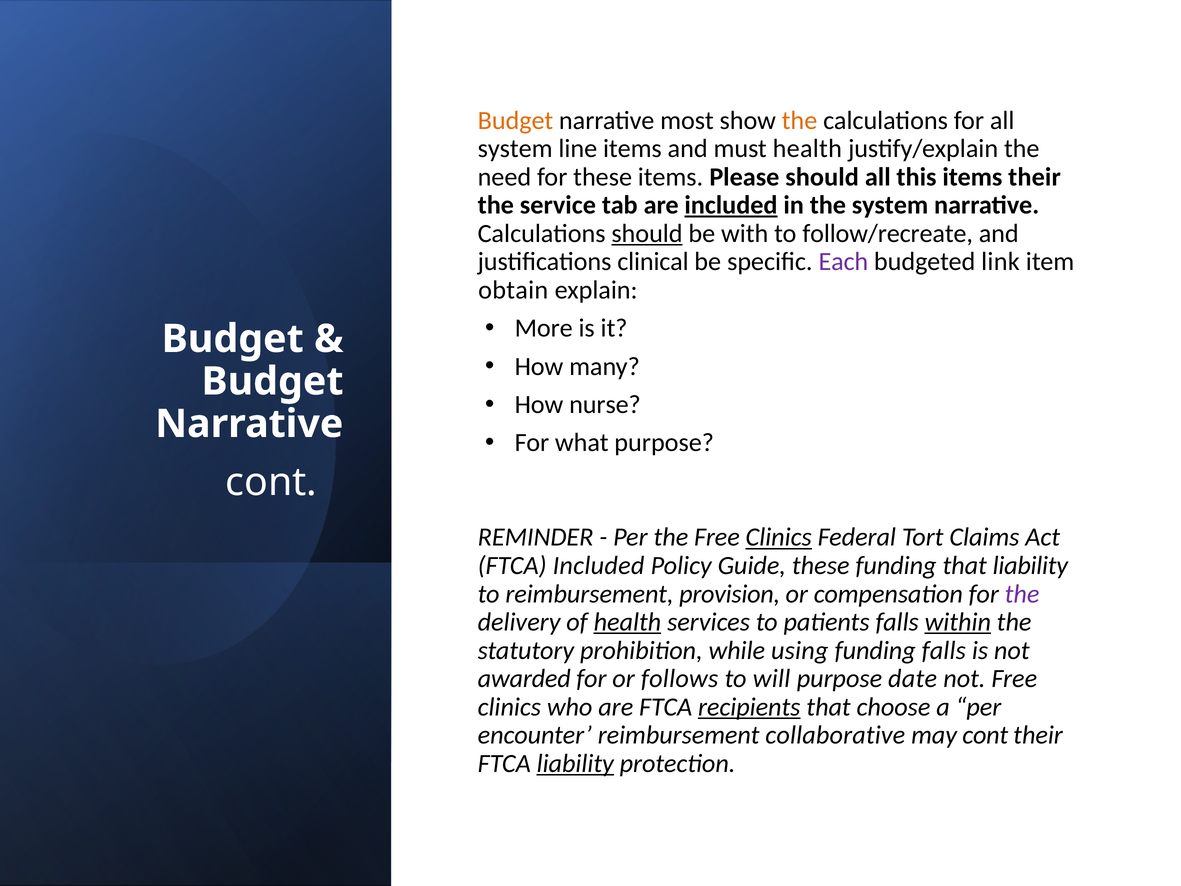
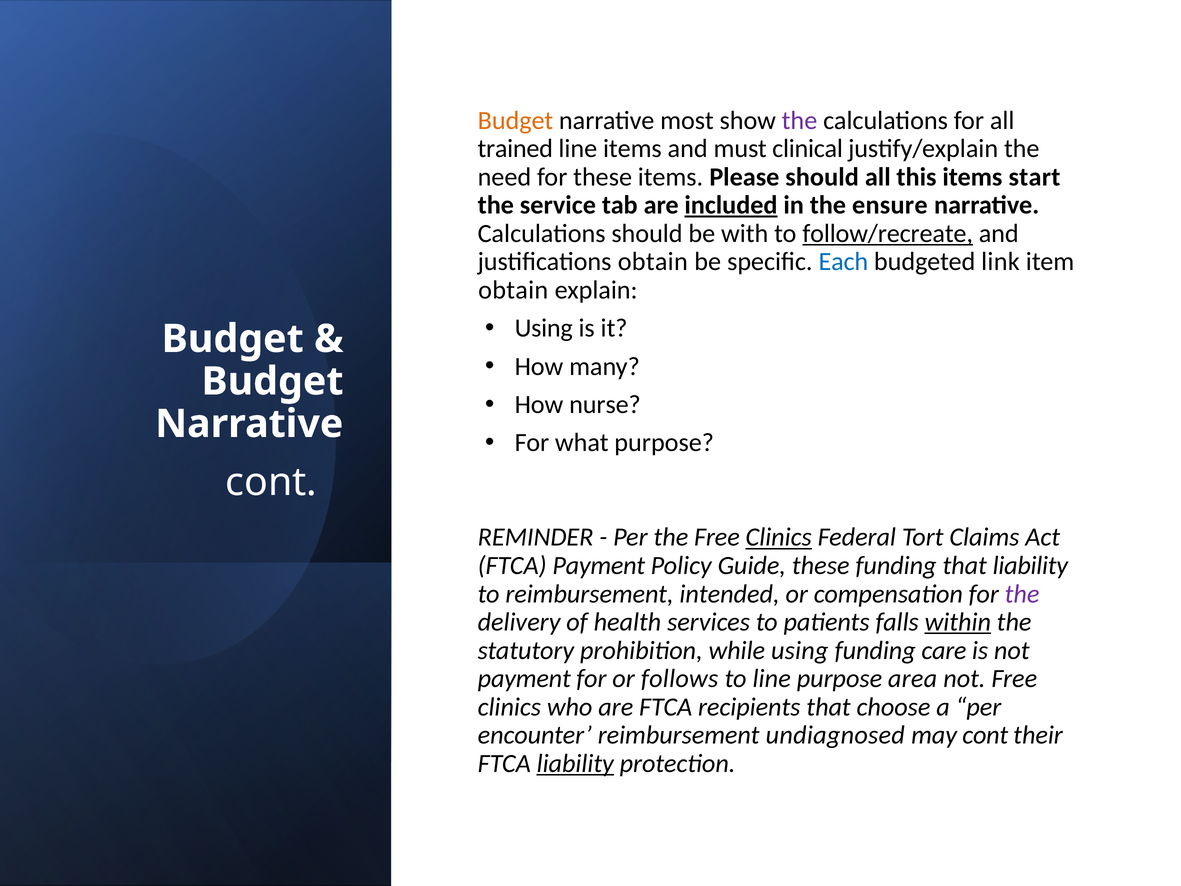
the colour: orange -> purple (799, 120)
system: system -> trained (515, 149)
must health: health -> clinical (808, 149)
items their: their -> start (1034, 177)
the system: system -> ensure (890, 205)
should underline: present -> none (647, 233)
follow/recreate underline: none -> present (888, 233)
justifications clinical: clinical -> obtain (653, 262)
Each colour: purple -> blue (843, 262)
More: More -> Using (544, 328)
FTCA Included: Included -> Payment (599, 565)
provision: provision -> intended (730, 594)
health underline: present -> none (627, 622)
funding falls: falls -> care (944, 650)
awarded: awarded -> payment (524, 679)
to will: will -> line (772, 679)
date: date -> area (913, 679)
recipients underline: present -> none (749, 707)
collaborative: collaborative -> undiagnosed (835, 735)
